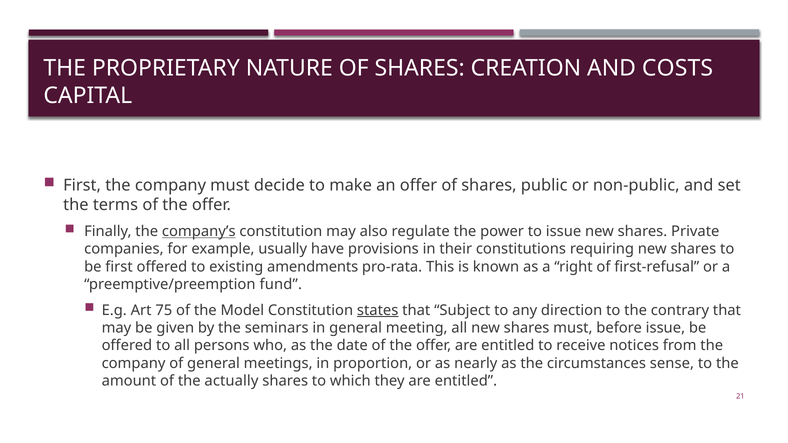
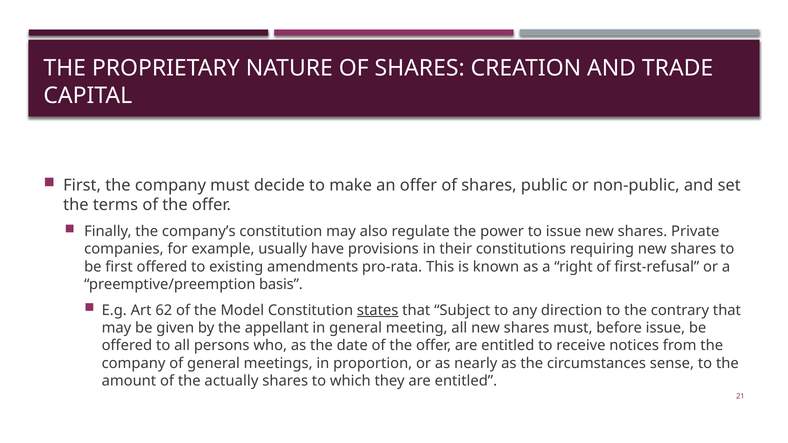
COSTS: COSTS -> TRADE (678, 68)
company’s underline: present -> none (199, 231)
fund: fund -> basis (281, 285)
75: 75 -> 62 (164, 310)
seminars: seminars -> appellant (277, 328)
